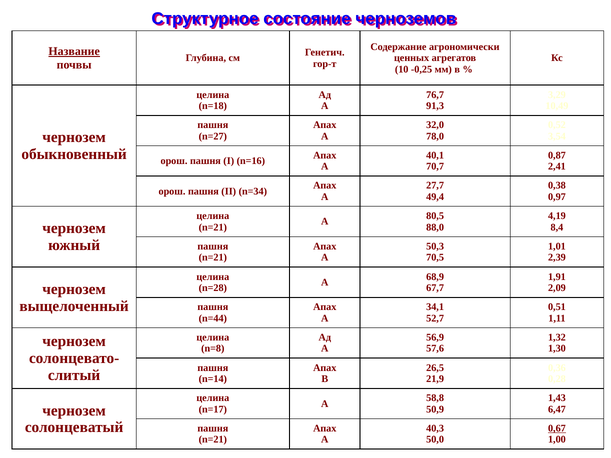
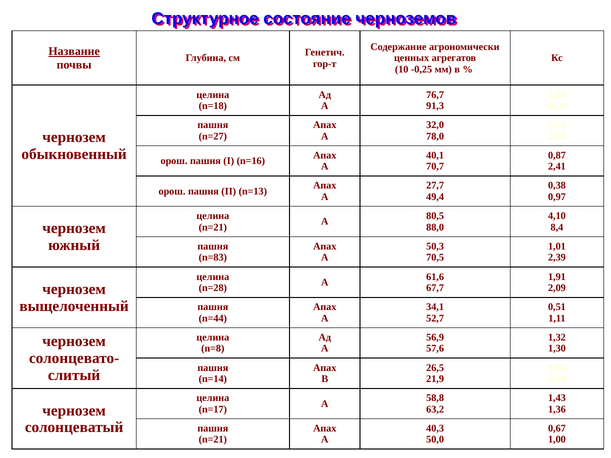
n=34: n=34 -> n=13 (253, 191)
4,19: 4,19 -> 4,10 (557, 216)
n=21: n=21 -> n=83 (213, 258)
68,9: 68,9 -> 61,6 (435, 277)
50,9: 50,9 -> 63,2 (435, 410)
6,47: 6,47 -> 1,36 (557, 410)
0,67 underline: present -> none (557, 429)
